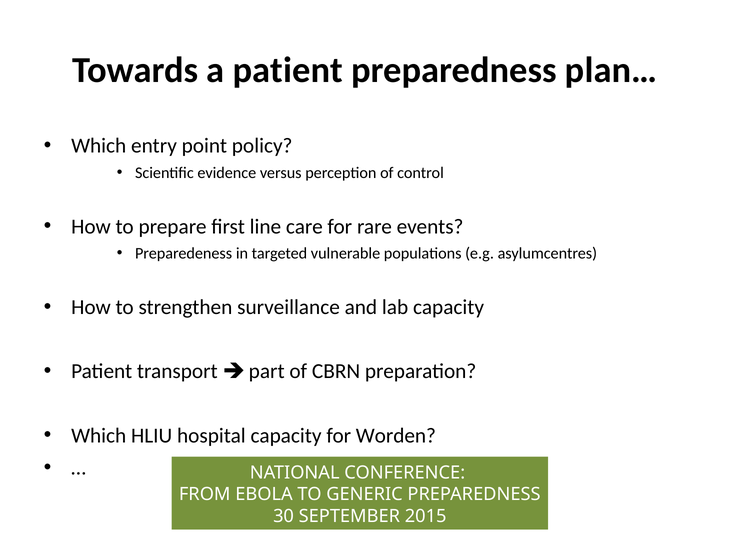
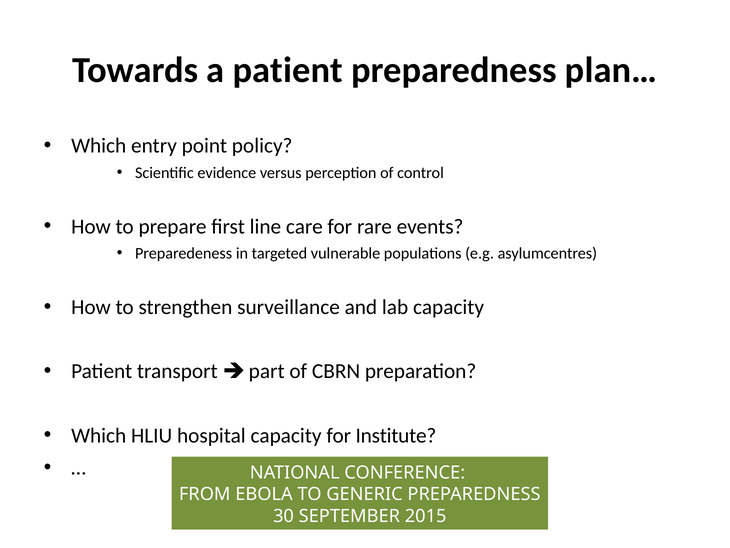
Worden: Worden -> Institute (396, 435)
